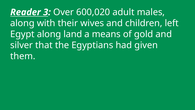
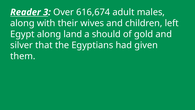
600,020: 600,020 -> 616,674 (93, 12)
means: means -> should (106, 34)
